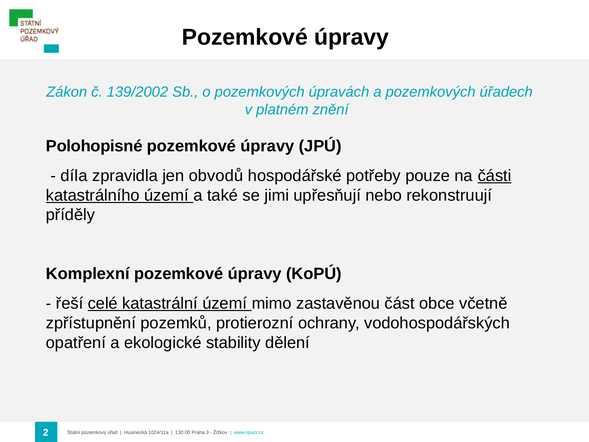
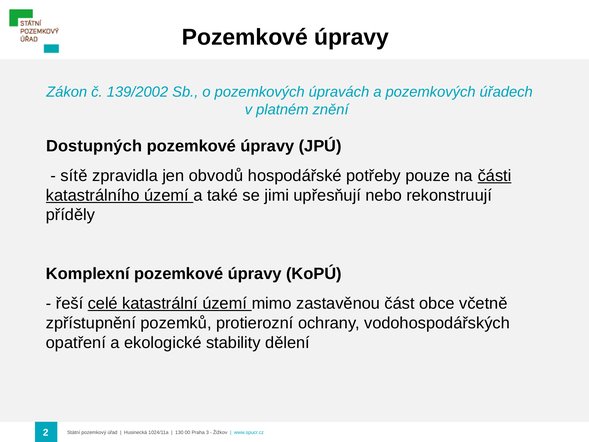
Polohopisné: Polohopisné -> Dostupných (94, 146)
díla: díla -> sítě (74, 176)
